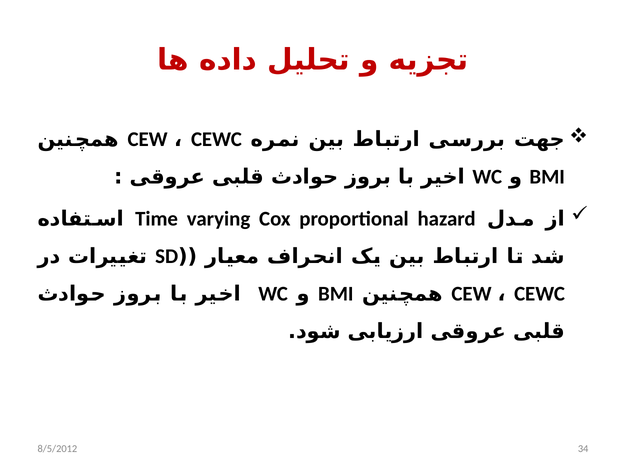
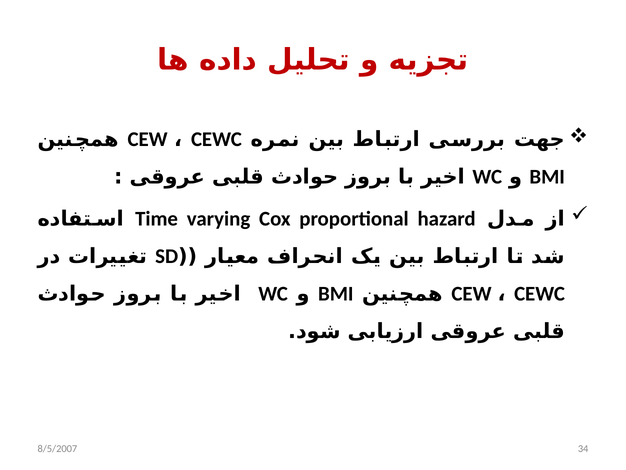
8/5/2012: 8/5/2012 -> 8/5/2007 (57, 448)
